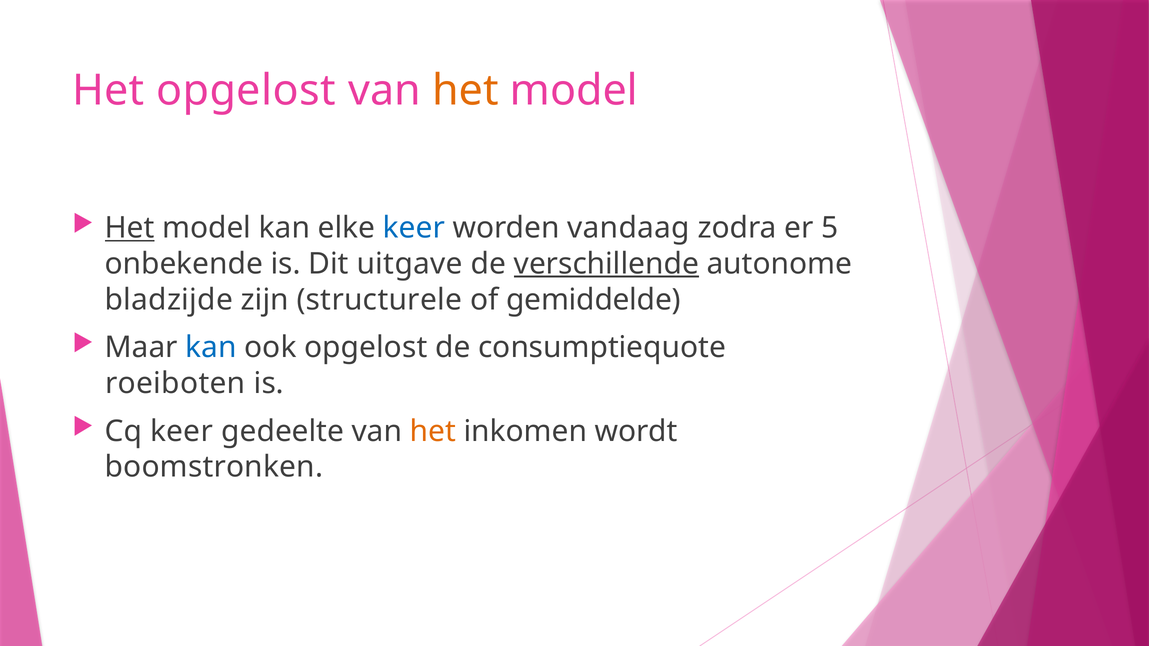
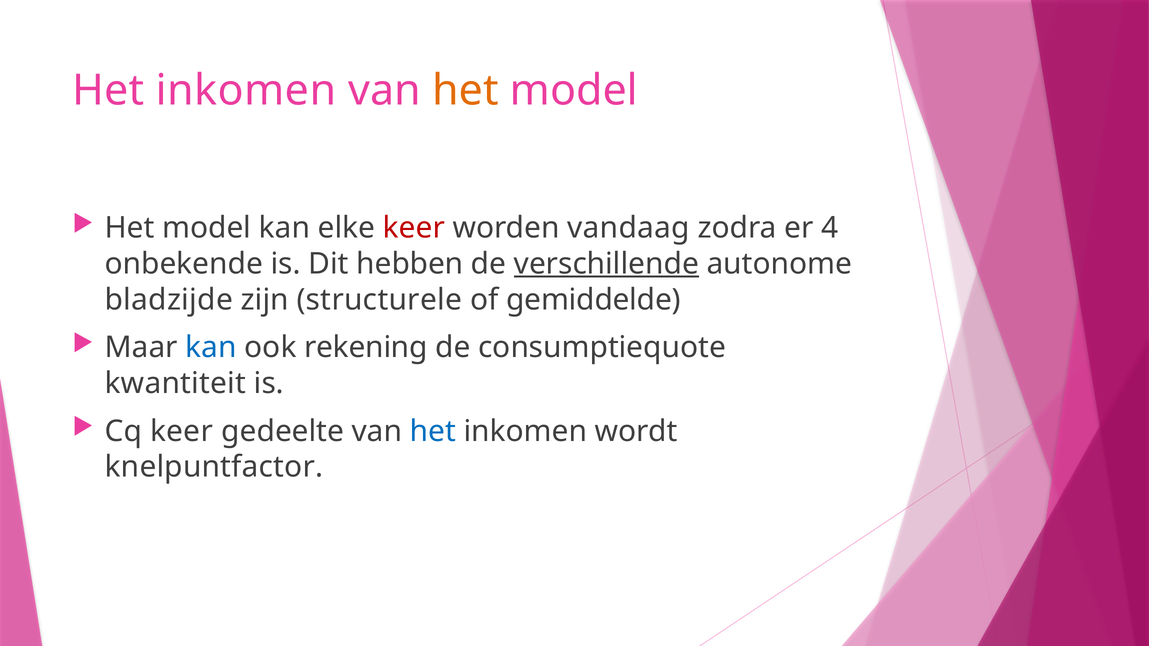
opgelost: opgelost -> inkomen (246, 91)
Het underline: present -> none (130, 228)
keer colour: blue -> red (414, 228)
5: 5 -> 4 (830, 228)
uitgave: uitgave -> hebben (410, 264)
ook opgelost: opgelost -> rekening (366, 348)
roeiboten: roeiboten -> kwantiteit (175, 384)
het colour: orange -> blue (433, 431)
boomstronken: boomstronken -> knelpuntfactor (214, 467)
